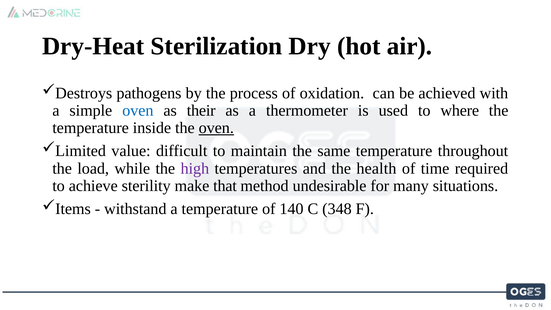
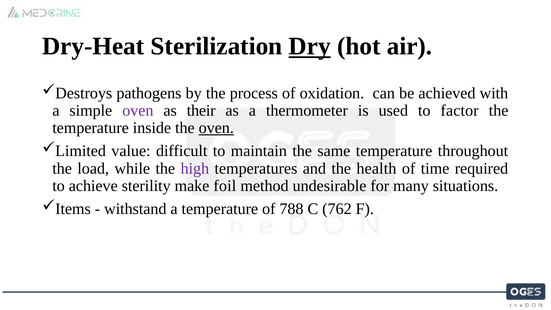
Dry underline: none -> present (310, 46)
oven colour: blue -> purple (138, 111)
where: where -> factor (460, 111)
that: that -> foil (225, 186)
140: 140 -> 788 (291, 209)
348: 348 -> 762 (337, 209)
